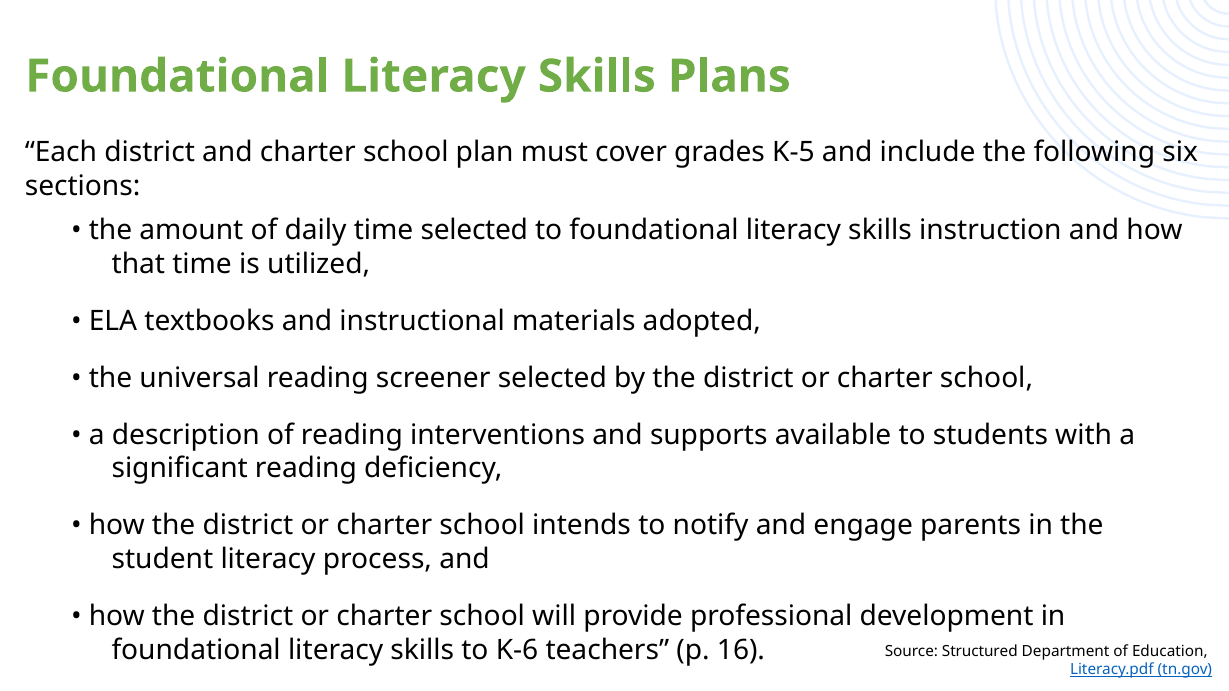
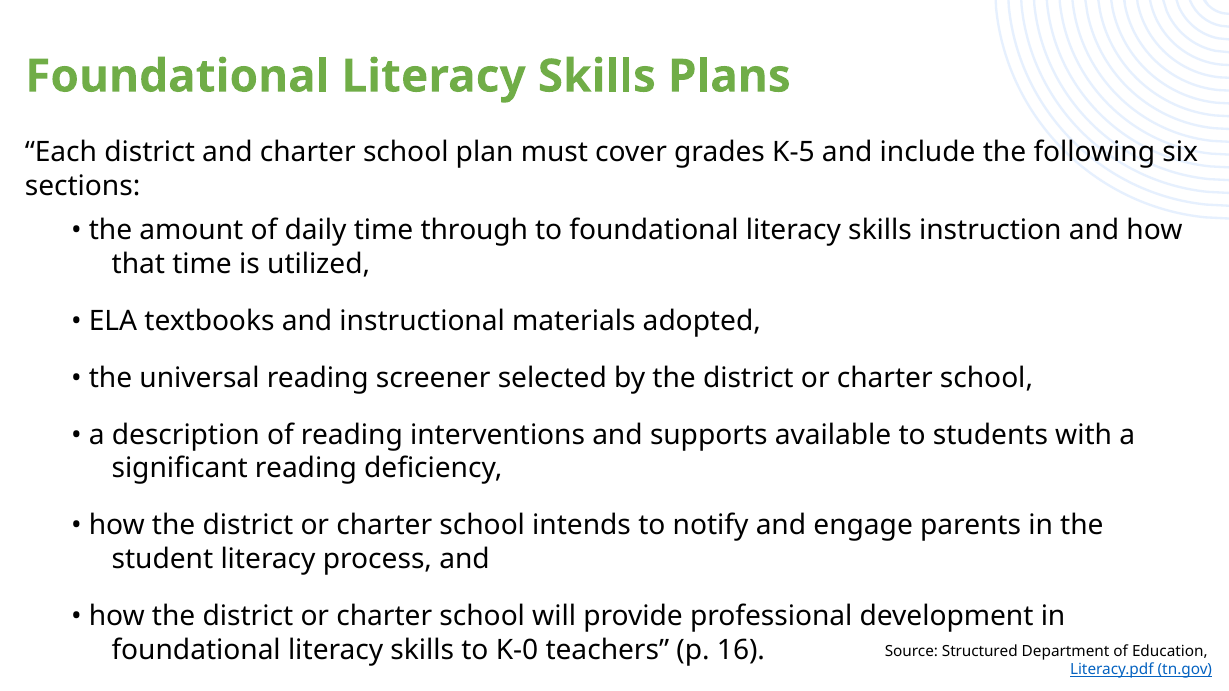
time selected: selected -> through (474, 231)
K-6: K-6 -> K-0 (517, 650)
